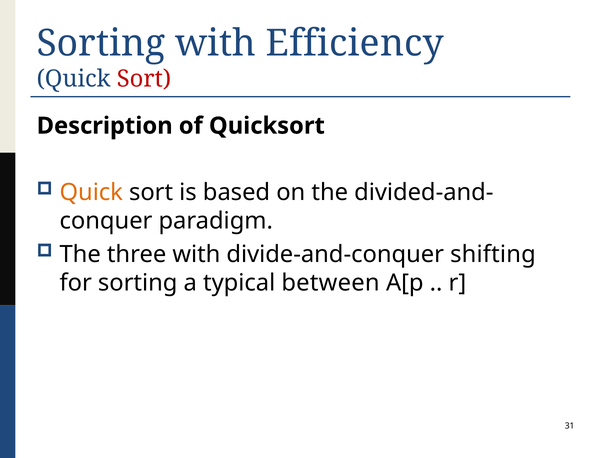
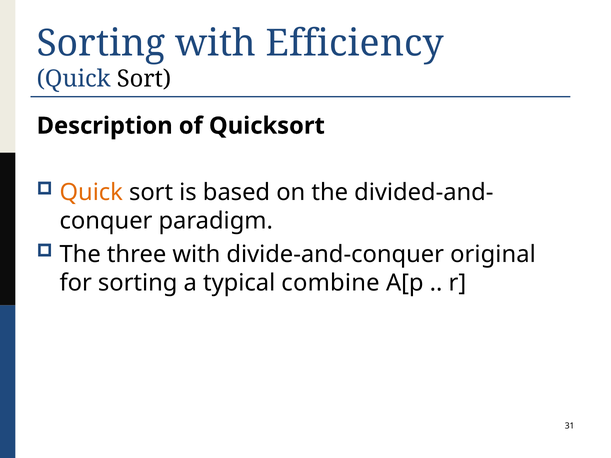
Sort colour: red -> black (144, 79)
shifting: shifting -> original (493, 254)
between: between -> combine (330, 283)
